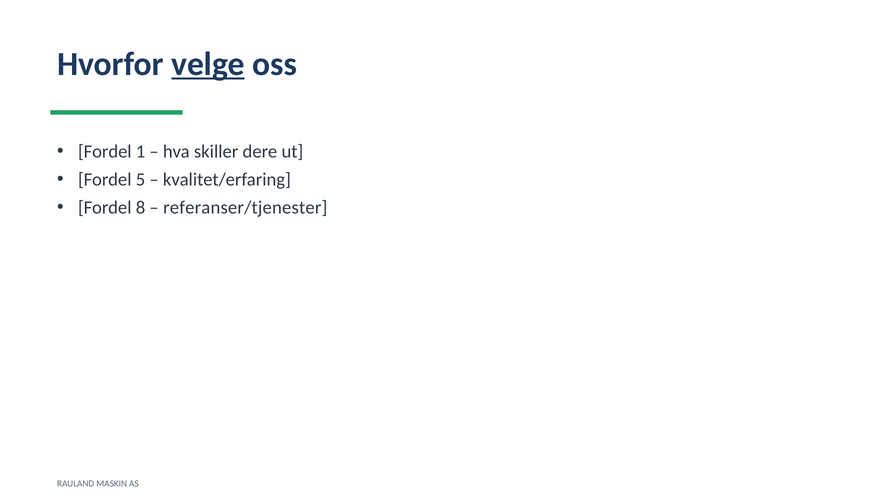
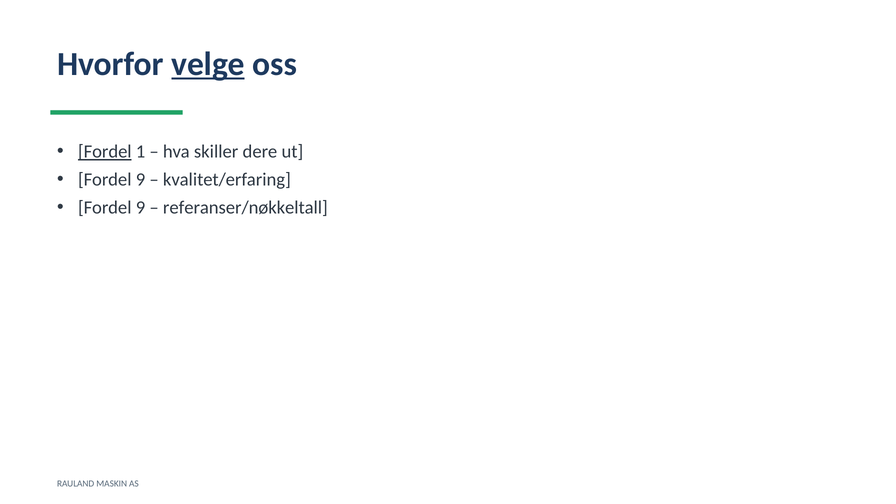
Fordel underline: none -> present (105, 152)
5: 5 -> 9 (141, 180)
8: 8 -> 9 (141, 208)
referanser/tjenester: referanser/tjenester -> referanser/nøkkeltall (245, 208)
